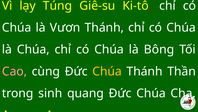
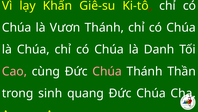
Túng: Túng -> Khấn (57, 6)
Bông: Bông -> Danh (159, 49)
Chúa colour: yellow -> pink (107, 71)
